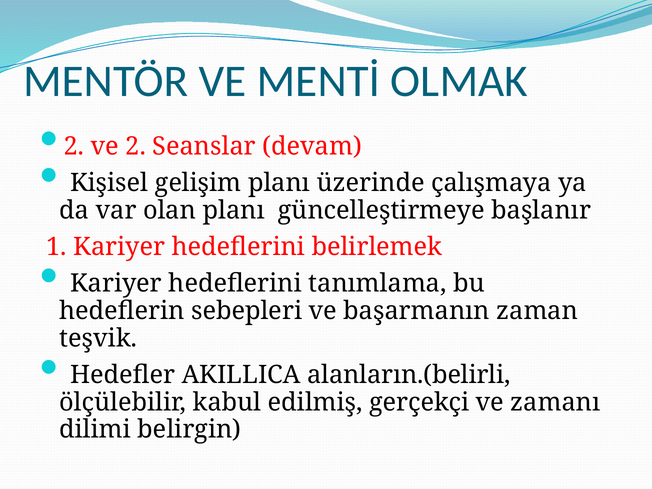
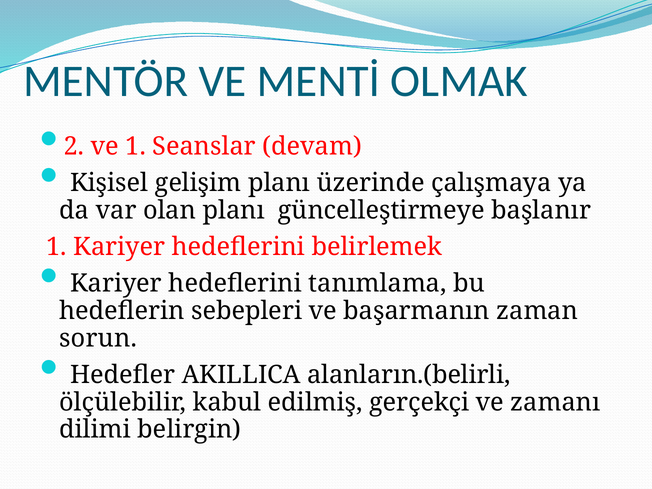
ve 2: 2 -> 1 (136, 147)
teşvik: teşvik -> sorun (98, 338)
